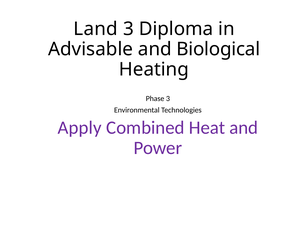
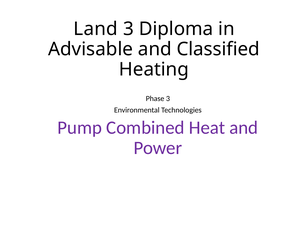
Biological: Biological -> Classified (218, 49)
Apply: Apply -> Pump (80, 128)
